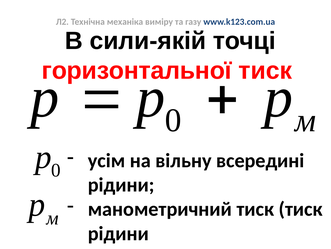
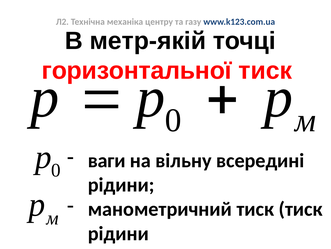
виміру: виміру -> центру (159, 22)
сили-якій: сили-якій -> метр-якій (148, 41)
усім: усім -> ваги (107, 160)
